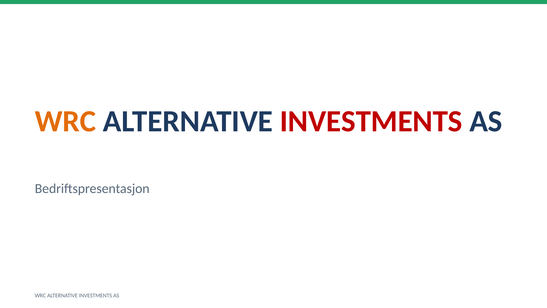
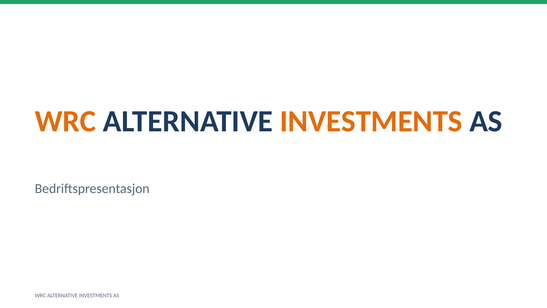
INVESTMENTS colour: red -> orange (371, 121)
